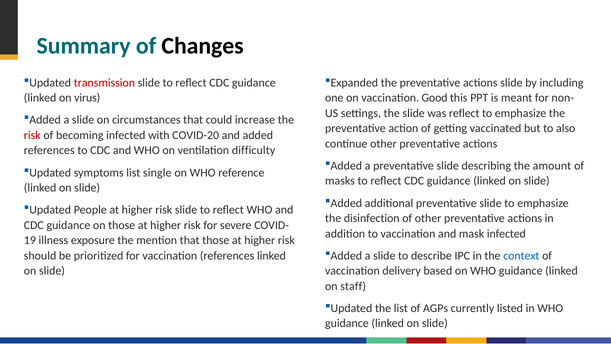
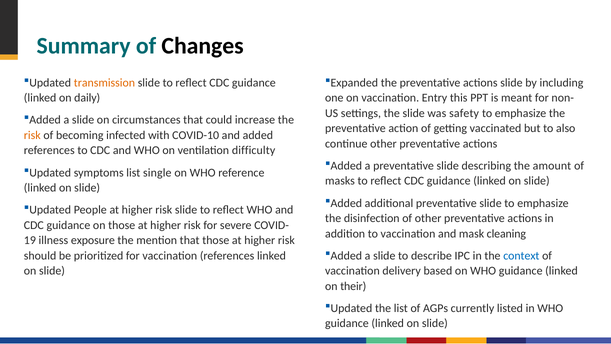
transmission colour: red -> orange (104, 83)
virus: virus -> daily (87, 98)
Good: Good -> Entry (435, 98)
was reflect: reflect -> safety (464, 113)
risk colour: red -> orange (32, 135)
COVID-20: COVID-20 -> COVID-10 (196, 135)
mask infected: infected -> cleaning (506, 233)
staff: staff -> their (353, 286)
